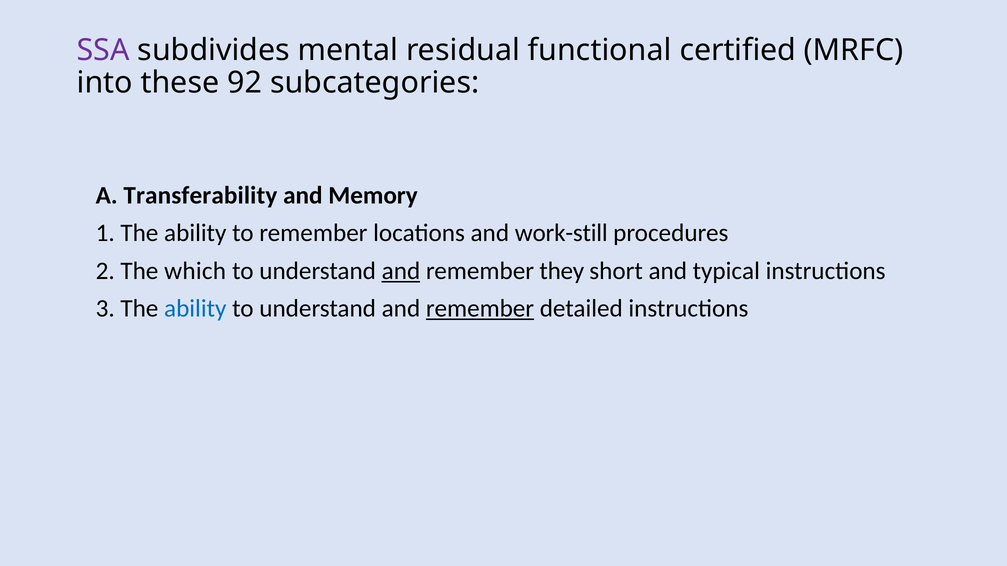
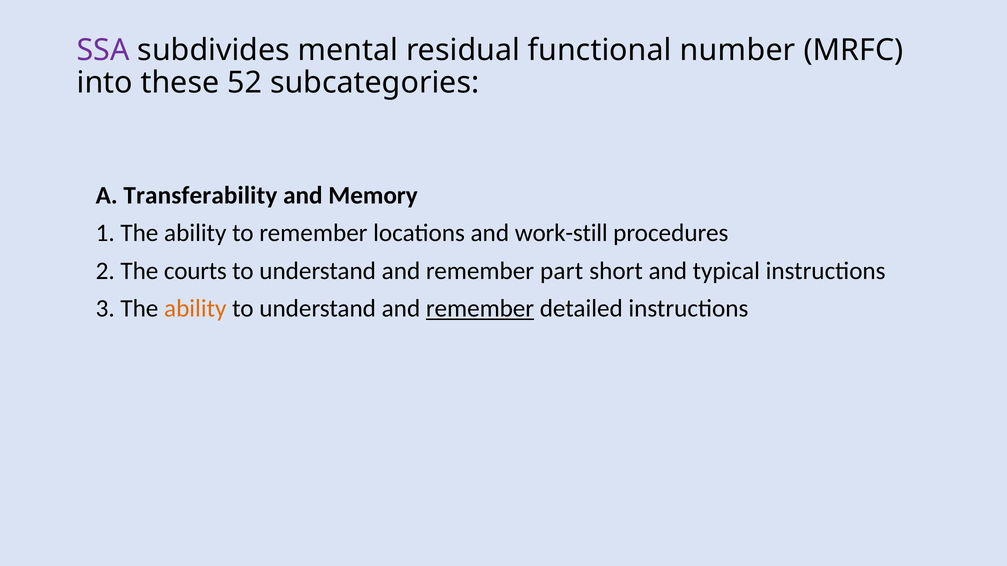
certified: certified -> number (738, 50)
92: 92 -> 52 (245, 83)
which: which -> courts (195, 271)
and underline: present -> none (401, 271)
they: they -> part (562, 271)
ability colour: blue -> orange (195, 309)
